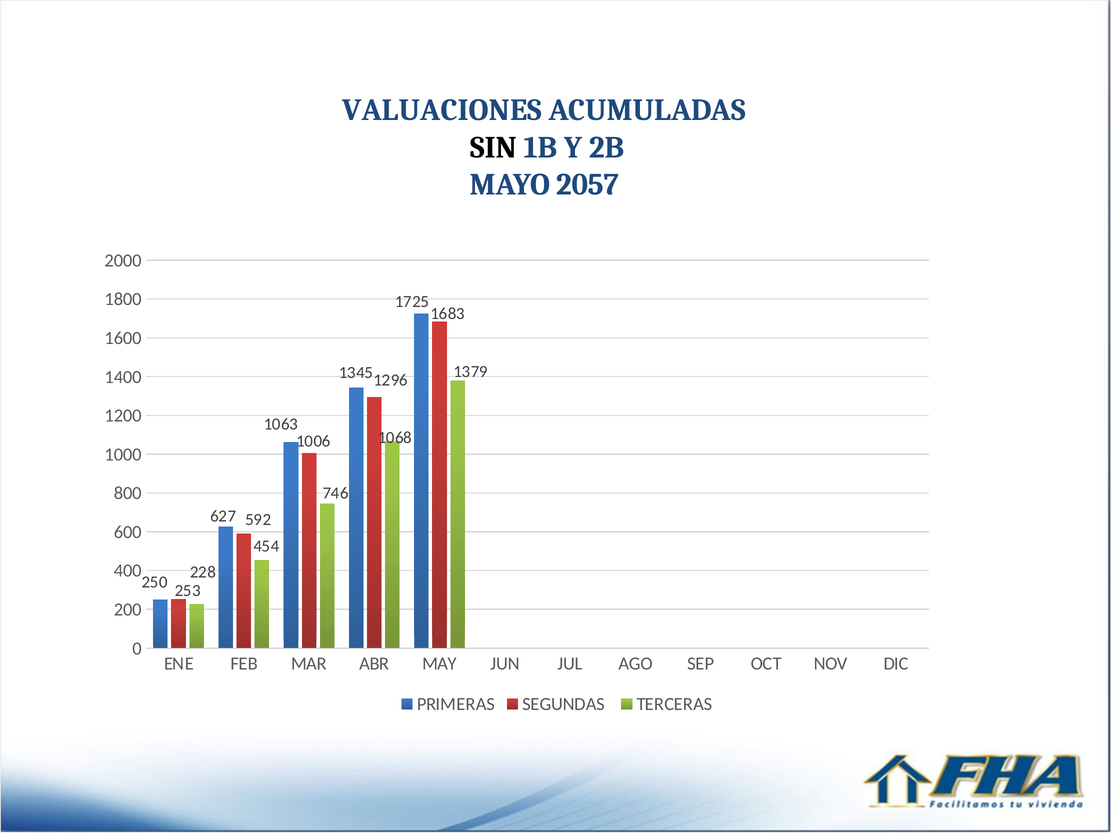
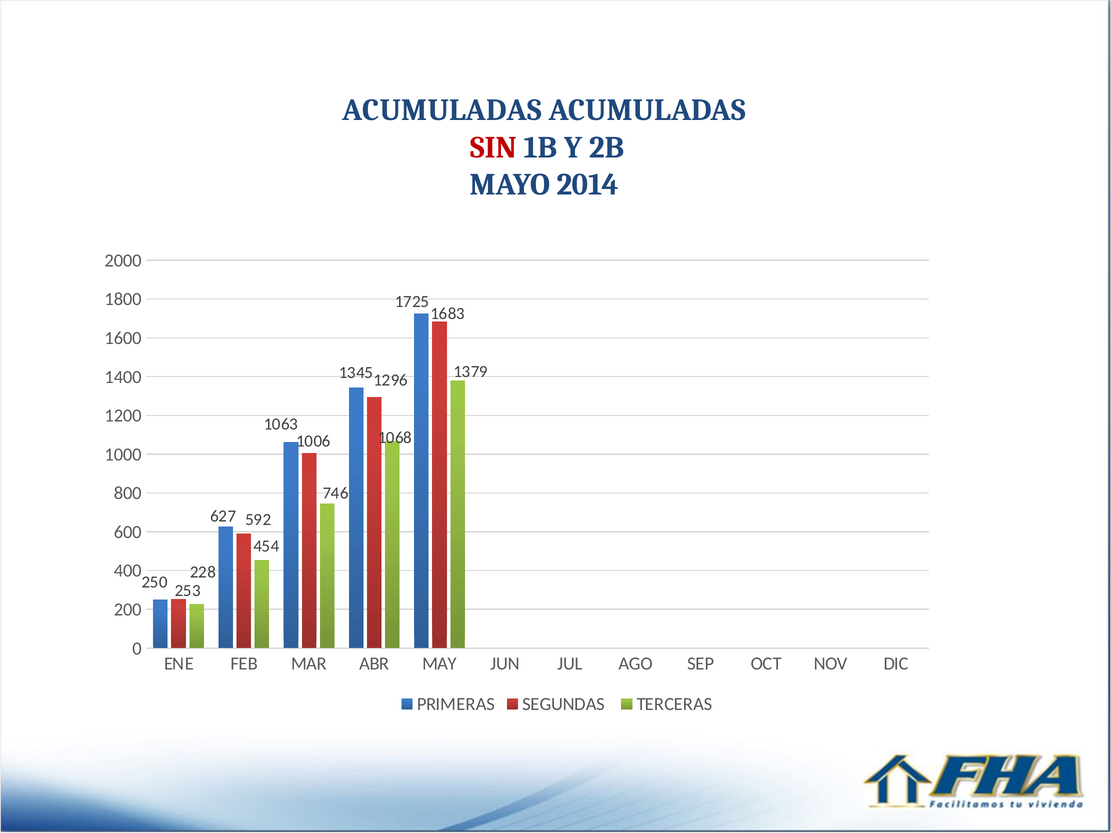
VALUACIONES: VALUACIONES -> ACUMULADAS (442, 110)
SIN colour: black -> red (493, 147)
2057: 2057 -> 2014 (588, 184)
